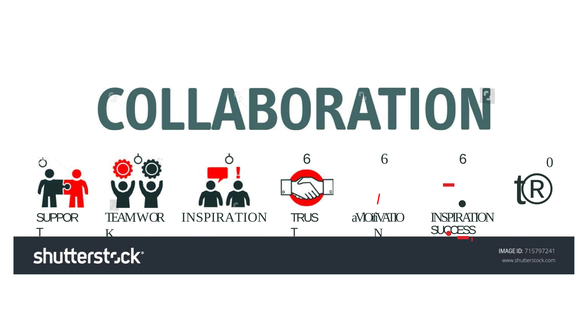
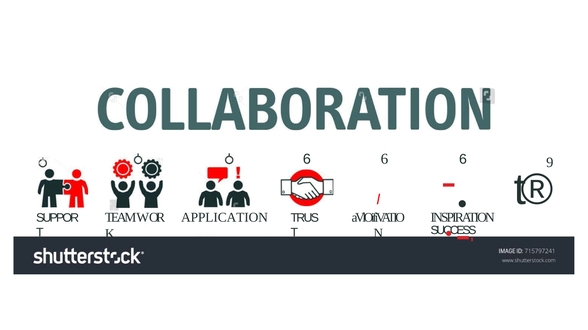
0: 0 -> 9 (550, 163)
INSPIRATION: INSPIRATION -> APPLICATION (224, 218)
